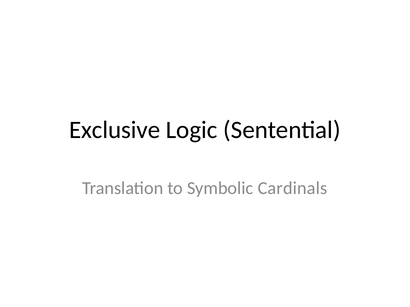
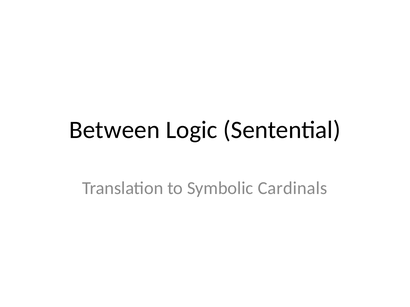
Exclusive: Exclusive -> Between (115, 130)
